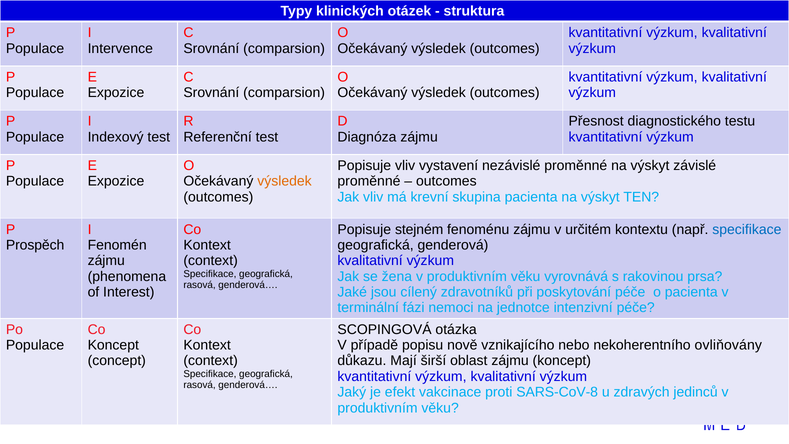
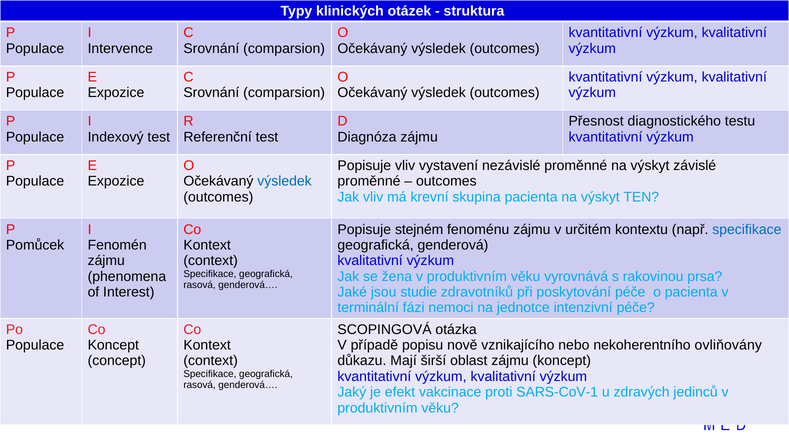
výsledek colour: orange -> blue (284, 181)
Prospěch: Prospěch -> Pomůcek (35, 245)
cílený: cílený -> studie (419, 292)
SARS-CoV-8: SARS-CoV-8 -> SARS-CoV-1 (557, 392)
